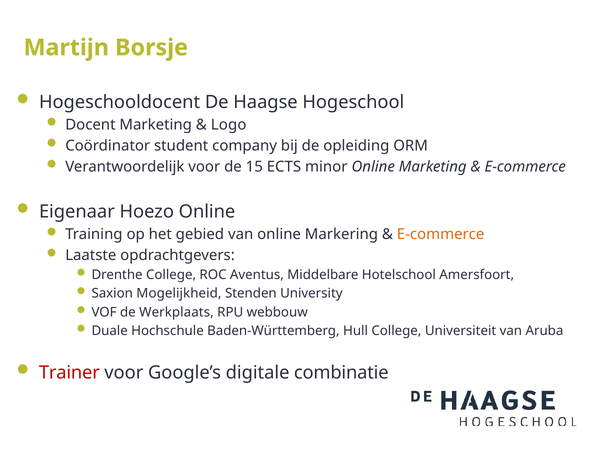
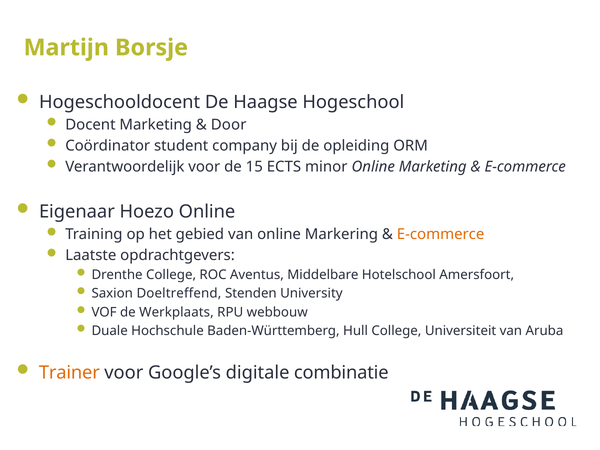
Logo: Logo -> Door (229, 125)
Mogelijkheid: Mogelijkheid -> Doeltreffend (179, 294)
Trainer colour: red -> orange (69, 373)
